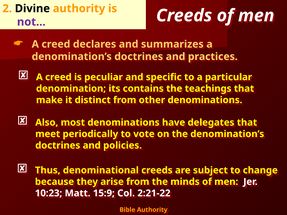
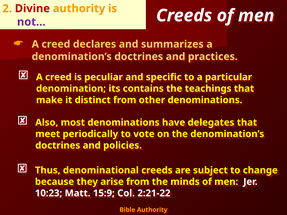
Divine colour: black -> red (32, 9)
